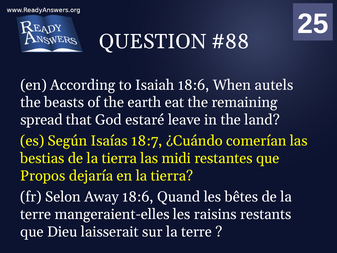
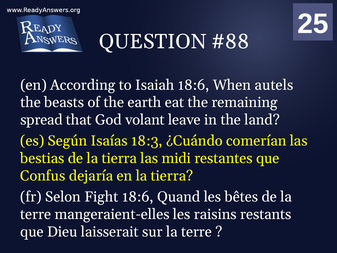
estaré: estaré -> volant (145, 120)
18:7: 18:7 -> 18:3 (147, 141)
Propos: Propos -> Confus (43, 176)
Away: Away -> Fight (101, 197)
